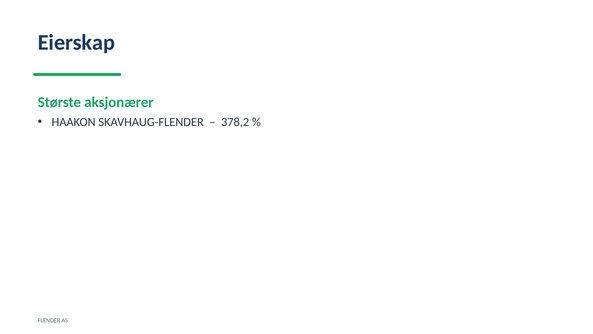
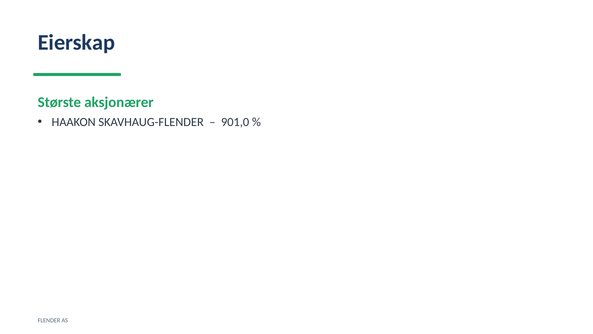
378,2: 378,2 -> 901,0 (235, 122)
